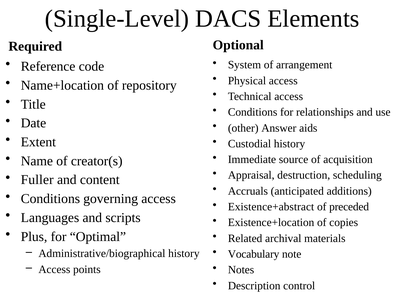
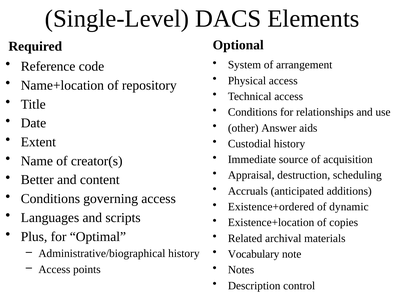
Fuller: Fuller -> Better (37, 180)
Existence+abstract: Existence+abstract -> Existence+ordered (271, 207)
preceded: preceded -> dynamic (349, 207)
